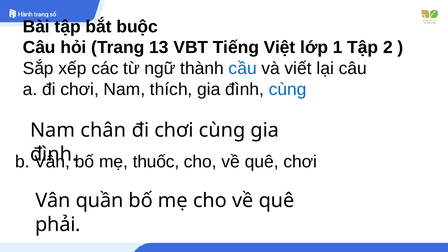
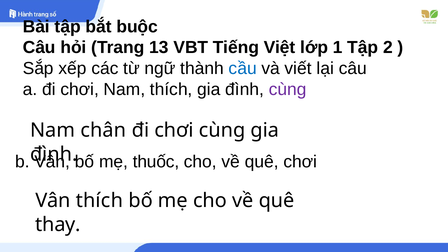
cùng colour: blue -> purple (288, 89)
Vân quần: quần -> thích (99, 201)
phải: phải -> thay (58, 225)
